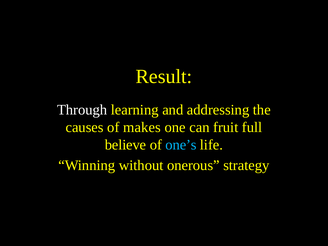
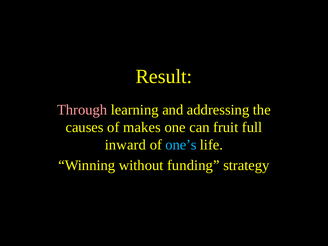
Through colour: white -> pink (82, 110)
believe: believe -> inward (125, 145)
onerous: onerous -> funding (193, 165)
